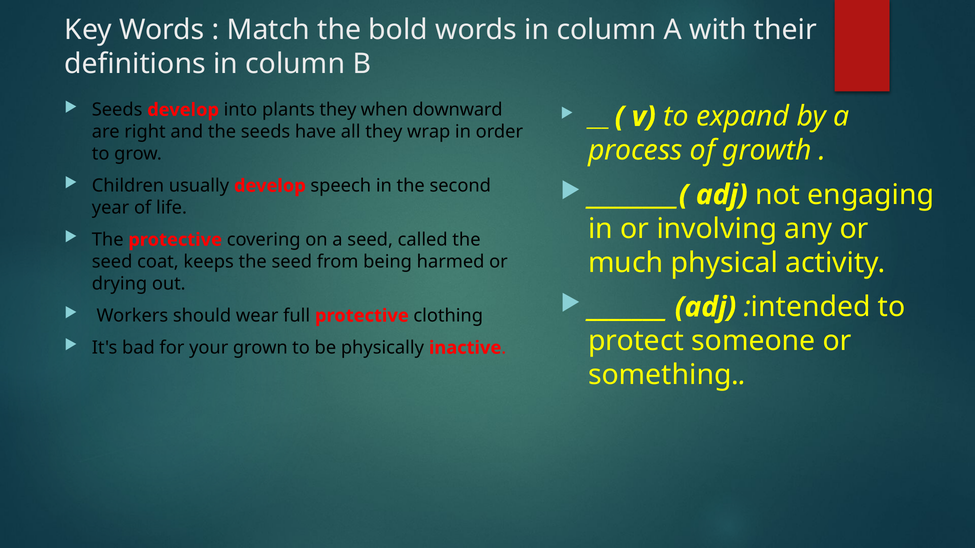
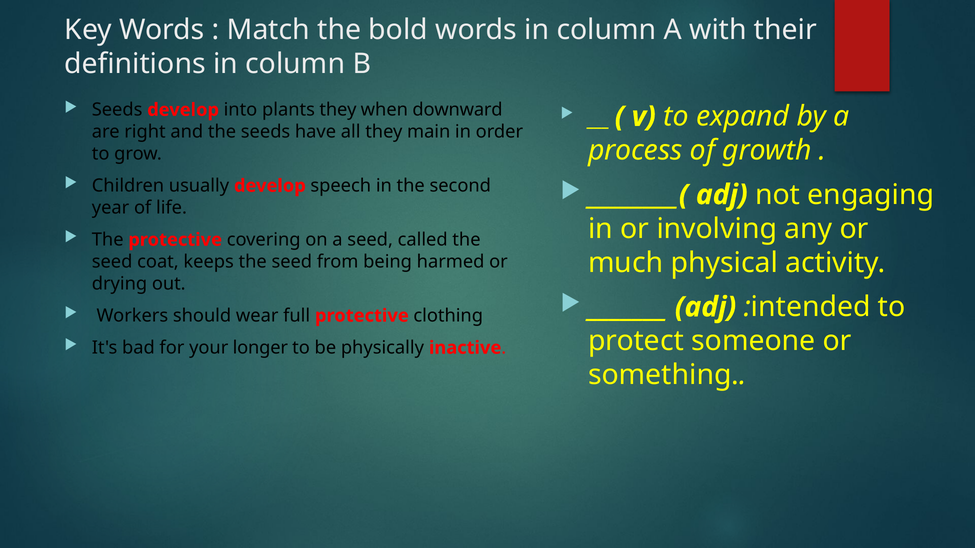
wrap: wrap -> main (429, 132)
grown: grown -> longer (260, 348)
